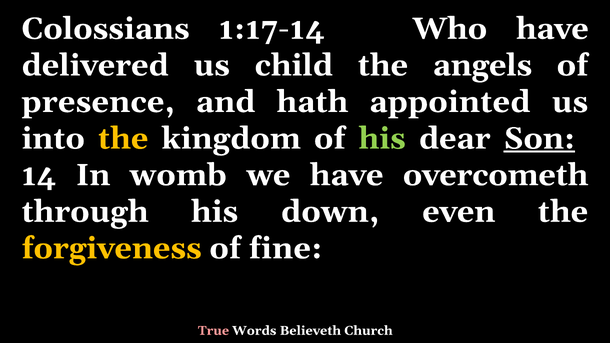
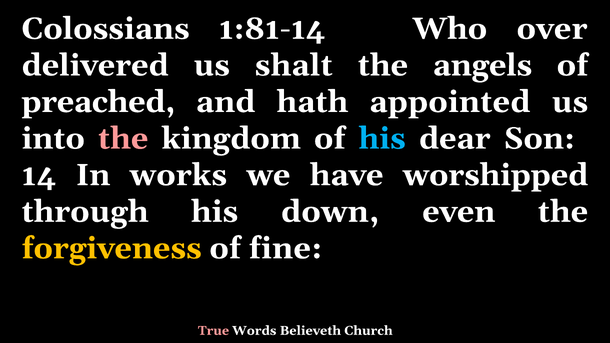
1:17-14: 1:17-14 -> 1:81-14 (272, 29)
Who have: have -> over (552, 29)
child: child -> shalt (294, 65)
presence: presence -> preached (98, 102)
the colour: yellow -> pink (123, 139)
his colour: light green -> light blue (382, 139)
Son underline: present -> none (539, 139)
womb: womb -> works (178, 175)
overcometh: overcometh -> worshipped (496, 175)
